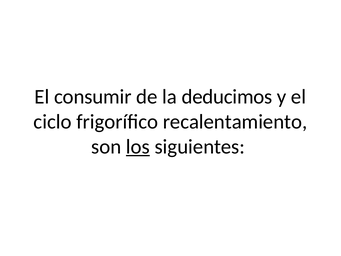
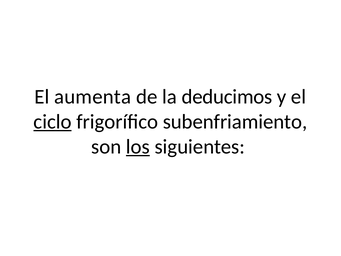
consumir: consumir -> aumenta (93, 97)
ciclo underline: none -> present (53, 122)
recalentamiento: recalentamiento -> subenfriamiento (235, 122)
